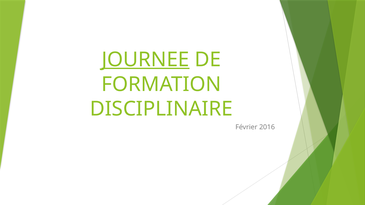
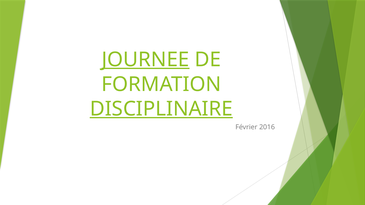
DISCIPLINAIRE underline: none -> present (161, 109)
